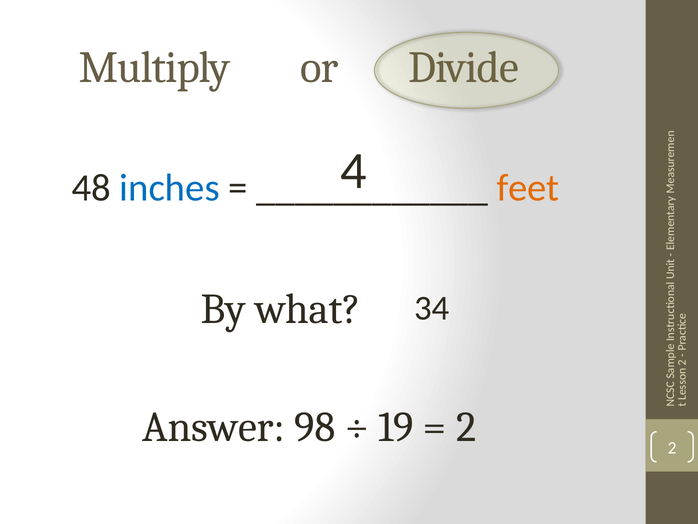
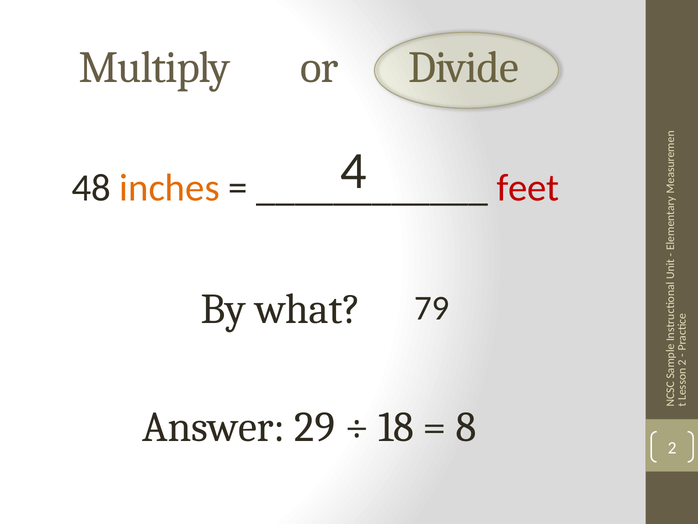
inches colour: blue -> orange (170, 188)
feet colour: orange -> red (528, 188)
34: 34 -> 79 (432, 308)
98: 98 -> 29 (315, 427)
19: 19 -> 18 (396, 427)
2: 2 -> 8 (466, 427)
